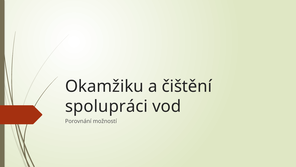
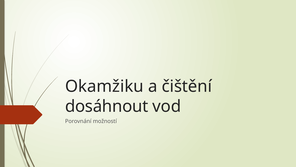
spolupráci: spolupráci -> dosáhnout (107, 106)
